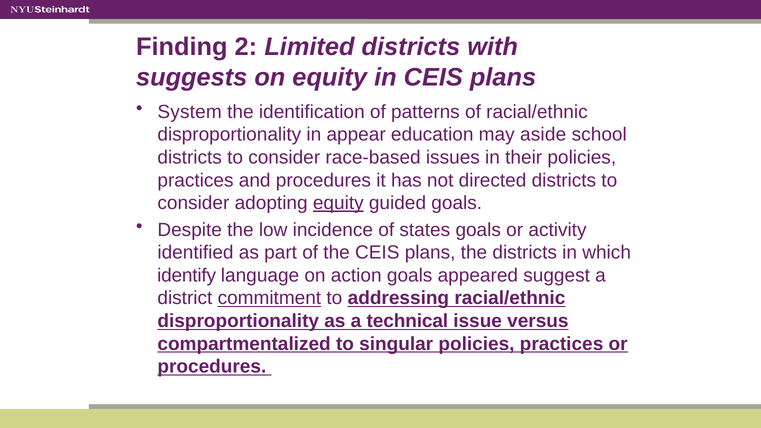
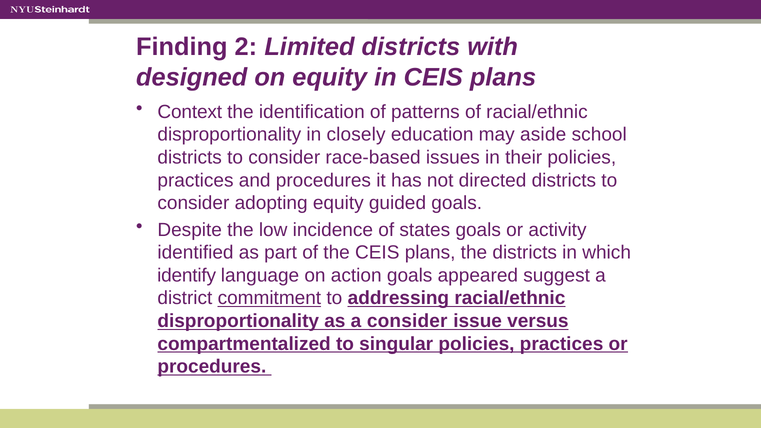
suggests: suggests -> designed (192, 78)
System: System -> Context (190, 112)
appear: appear -> closely (356, 135)
equity underline: present -> none (338, 203)
a technical: technical -> consider (407, 321)
